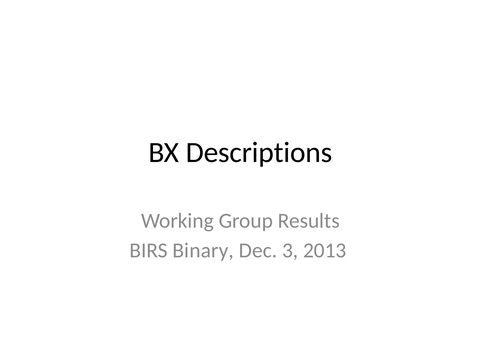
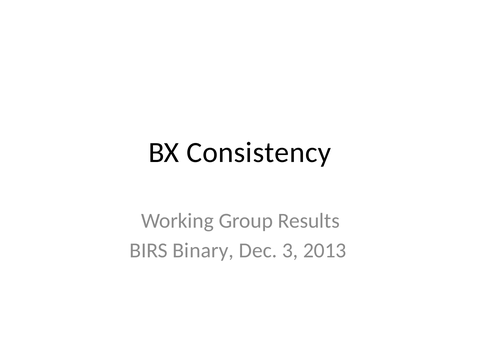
Descriptions: Descriptions -> Consistency (259, 153)
